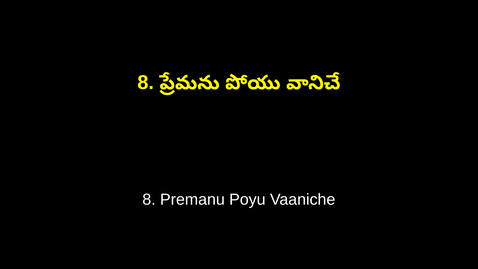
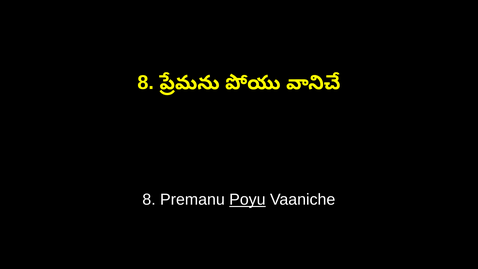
Poyu underline: none -> present (247, 199)
